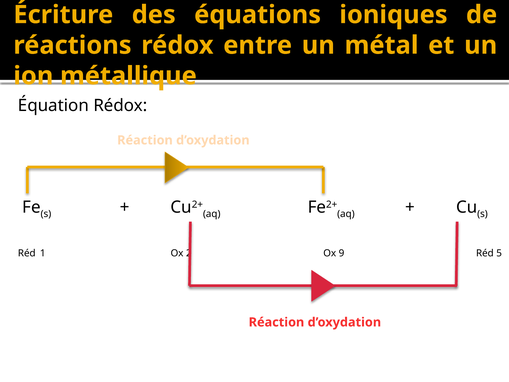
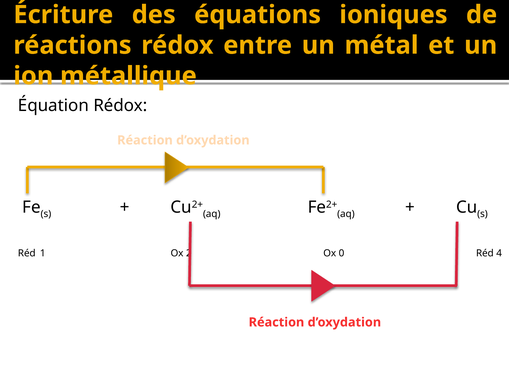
9: 9 -> 0 (342, 253)
5: 5 -> 4 (499, 253)
